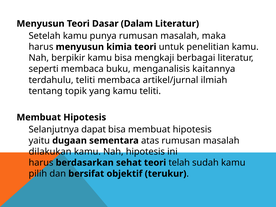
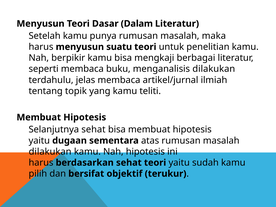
kimia: kimia -> suatu (119, 47)
menganalisis kaitannya: kaitannya -> dilakukan (214, 69)
terdahulu teliti: teliti -> jelas (86, 80)
Selanjutnya dapat: dapat -> sehat (93, 130)
teori telah: telah -> yaitu (179, 163)
